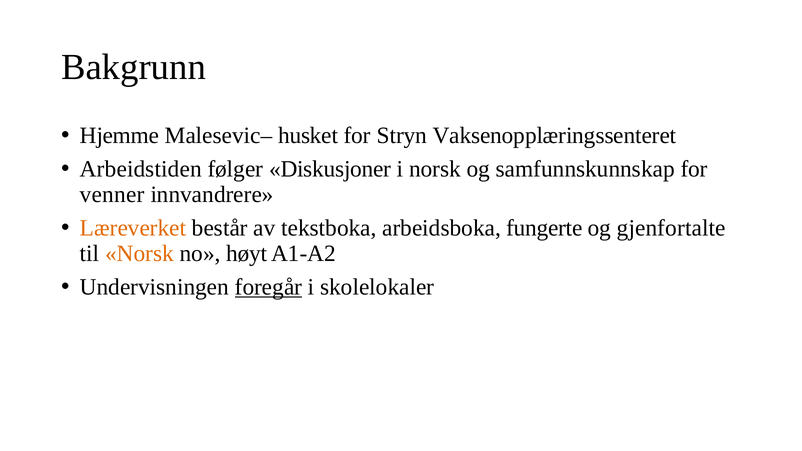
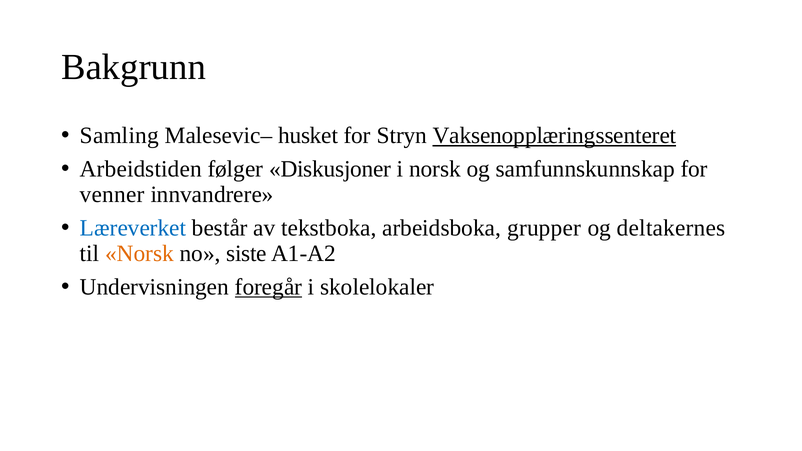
Hjemme: Hjemme -> Samling (119, 136)
Vaksenopplæringssenteret underline: none -> present (554, 136)
Læreverket colour: orange -> blue (133, 228)
fungerte: fungerte -> grupper (544, 228)
gjenfortalte: gjenfortalte -> deltakernes (671, 228)
høyt: høyt -> siste (247, 253)
